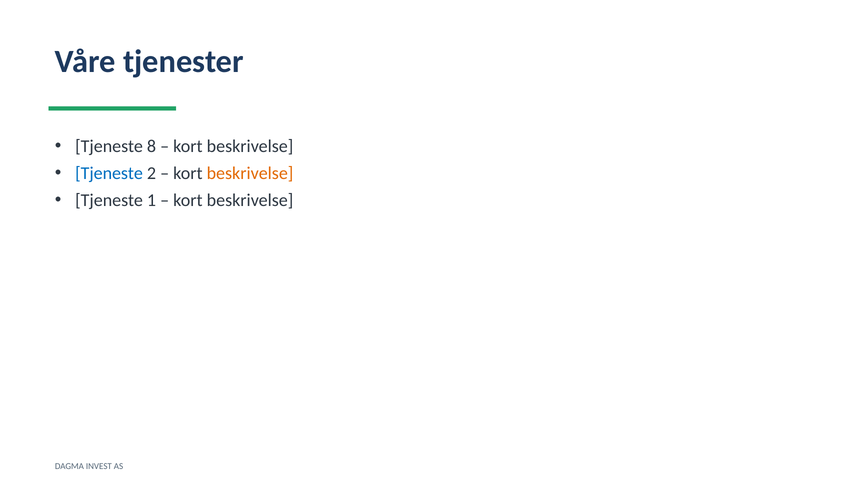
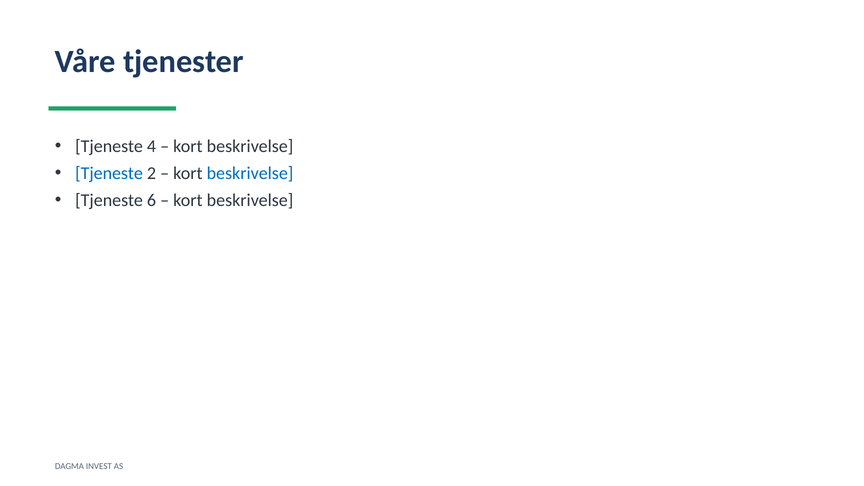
8: 8 -> 4 (151, 146)
beskrivelse colour: orange -> blue (250, 173)
1: 1 -> 6 (151, 200)
